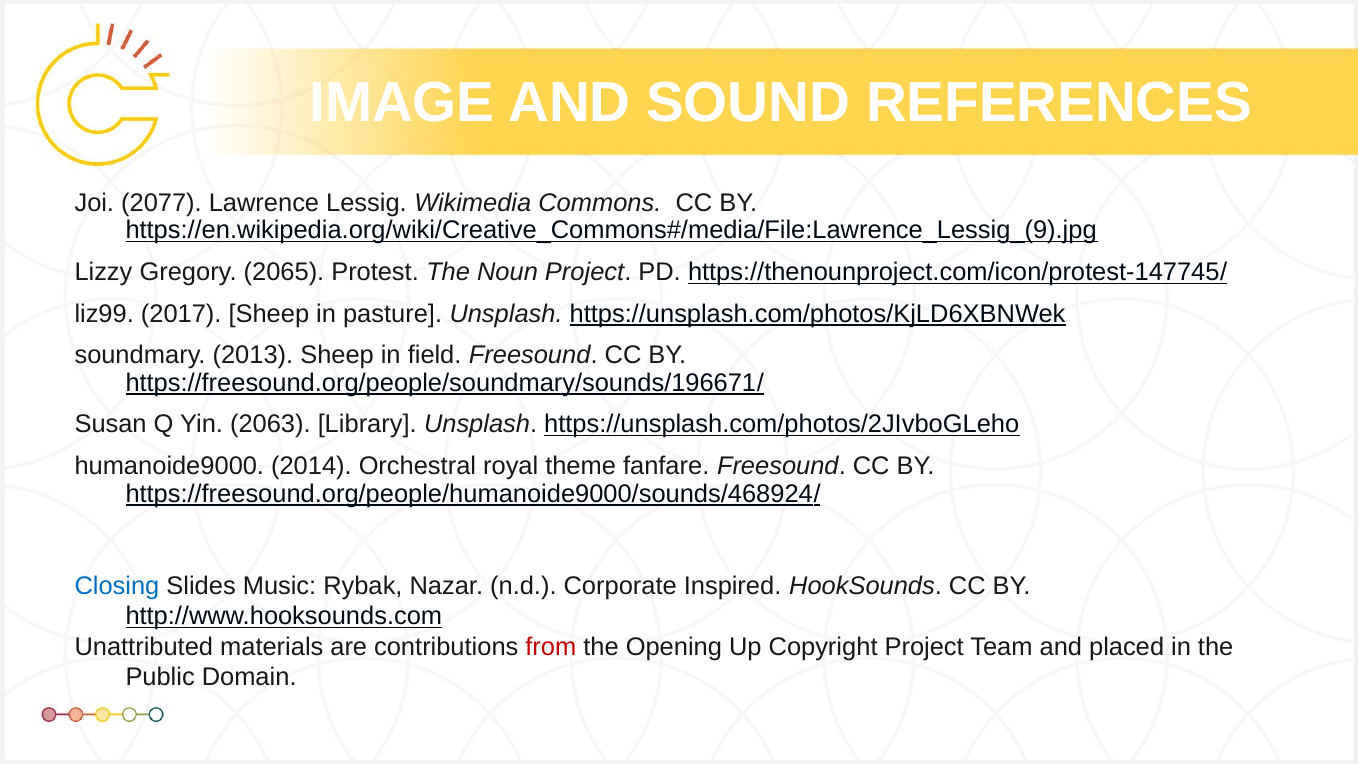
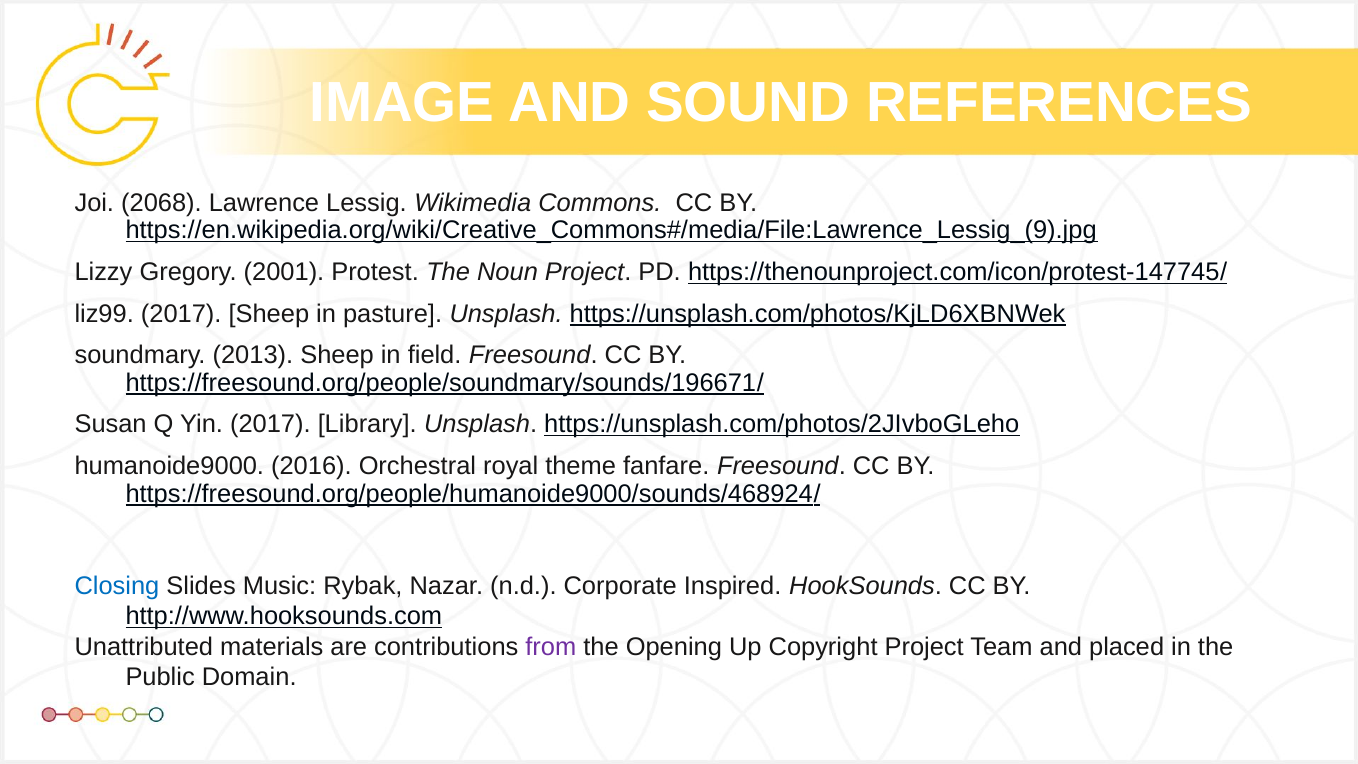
2077: 2077 -> 2068 (161, 203)
2065: 2065 -> 2001 (284, 272)
Yin 2063: 2063 -> 2017 (270, 424)
2014: 2014 -> 2016 (311, 466)
from colour: red -> purple (551, 647)
